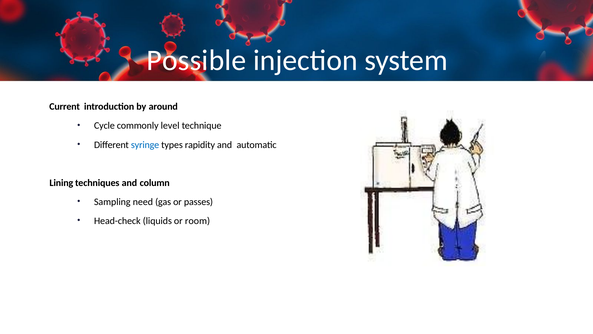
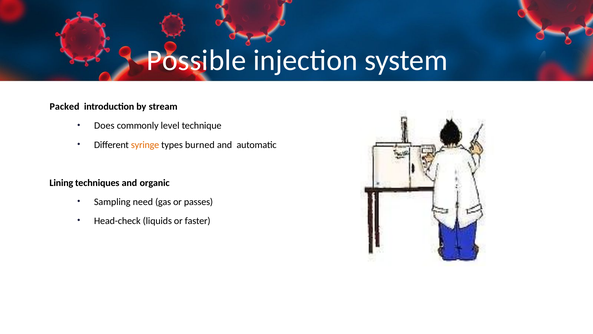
Current: Current -> Packed (65, 107)
around: around -> stream (163, 107)
Cycle: Cycle -> Does (104, 126)
syringe colour: blue -> orange (145, 145)
rapidity: rapidity -> burned (200, 145)
column: column -> organic (155, 183)
room: room -> faster (198, 220)
